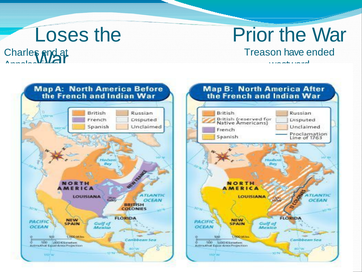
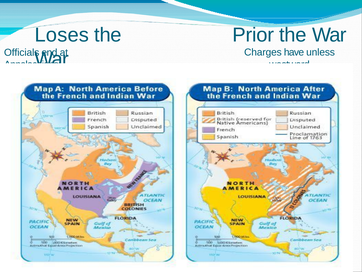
Charles: Charles -> Officials (22, 52)
Treason: Treason -> Charges (263, 52)
ended: ended -> unless (321, 52)
